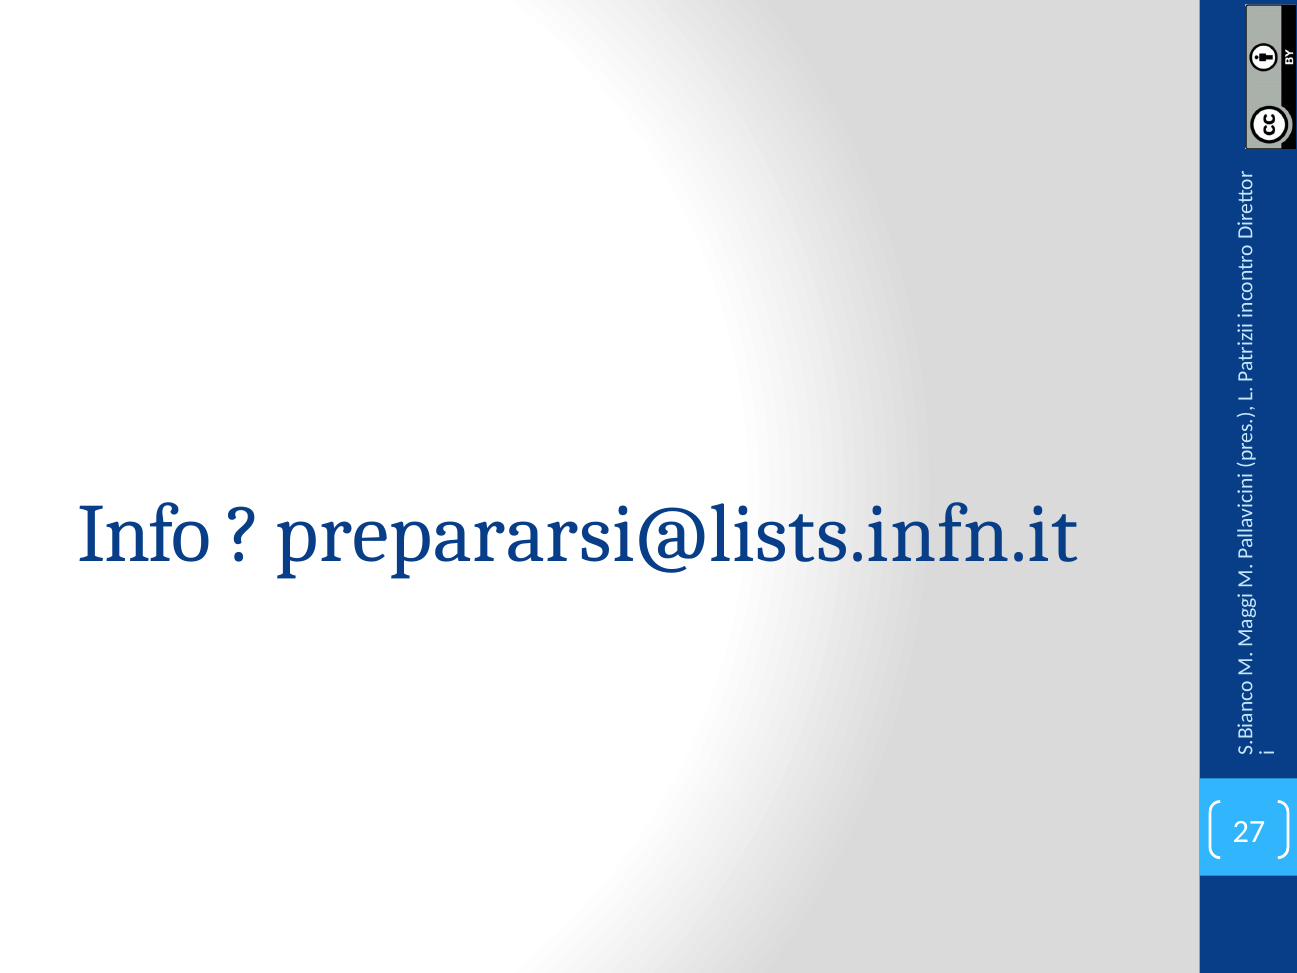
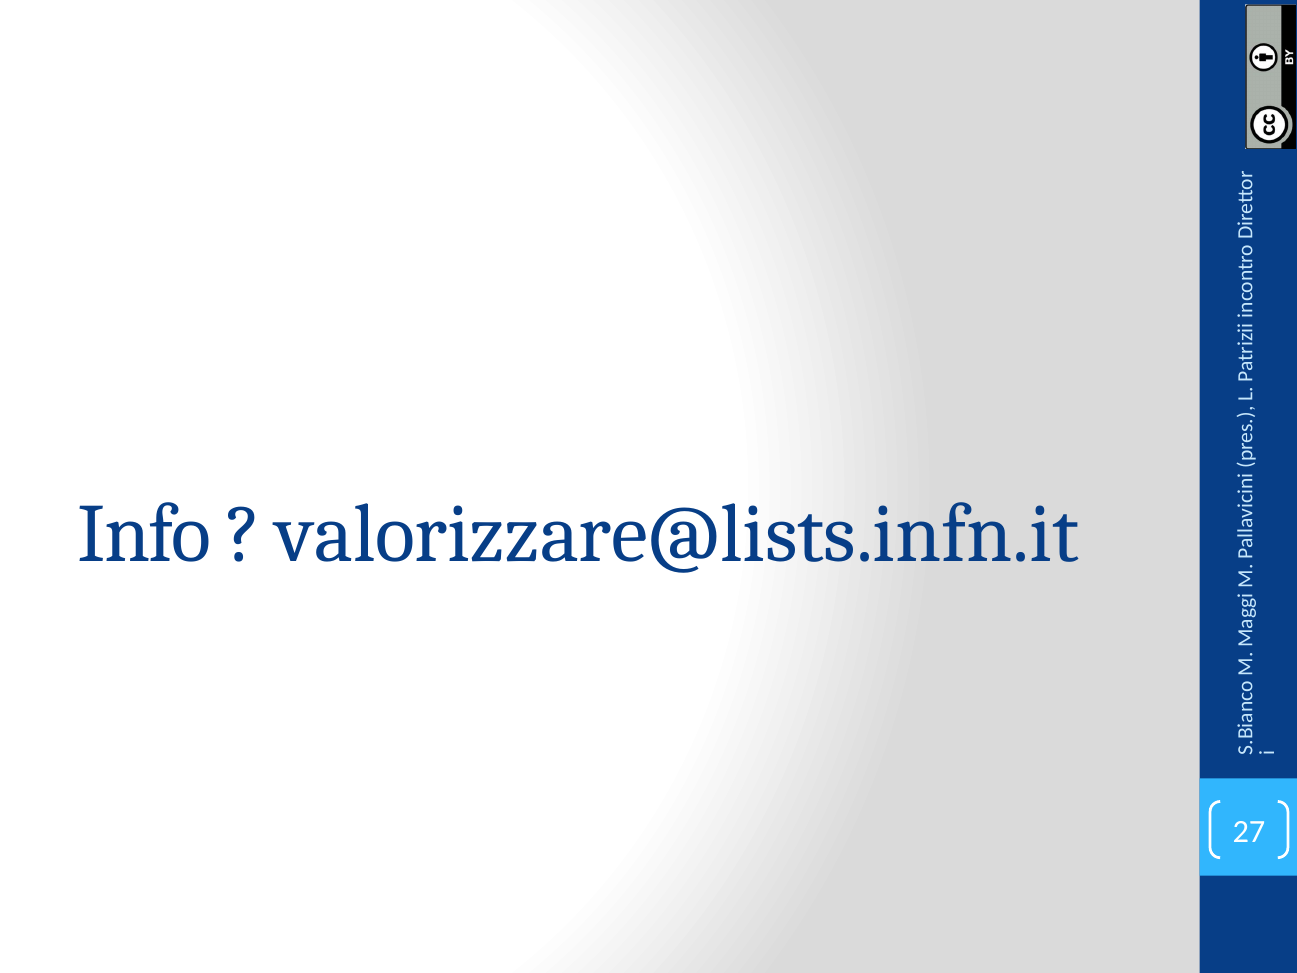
prepararsi@lists.infn.it: prepararsi@lists.infn.it -> valorizzare@lists.infn.it (677, 534)
